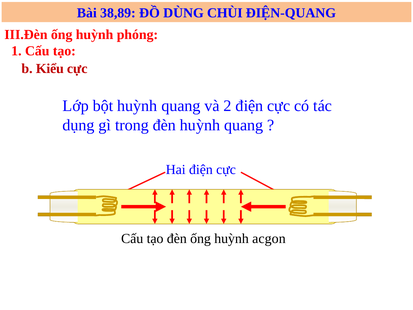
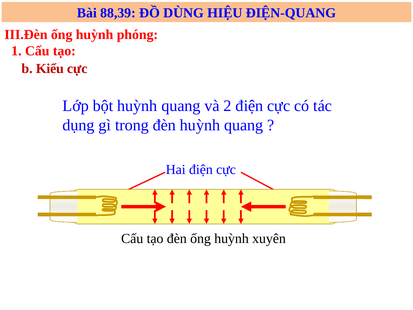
38,89: 38,89 -> 88,39 (118, 13)
CHÙI: CHÙI -> HIỆU (225, 13)
acgon: acgon -> xuyên (269, 238)
